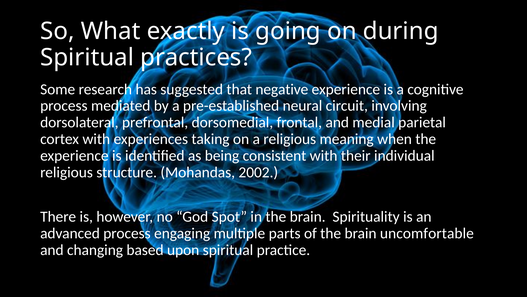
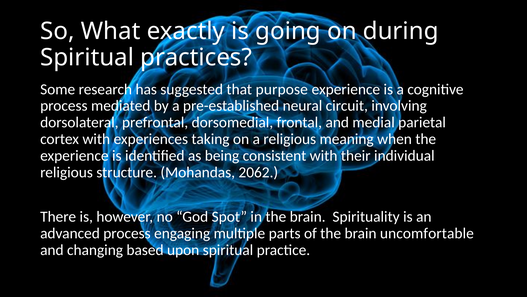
negative: negative -> purpose (282, 89)
2002: 2002 -> 2062 (258, 172)
